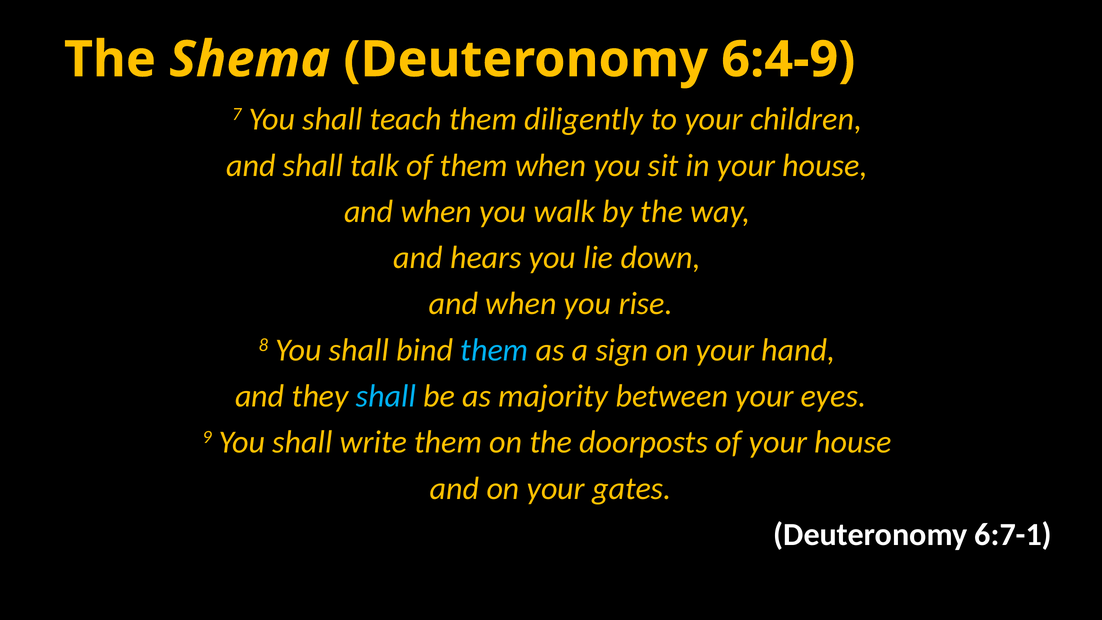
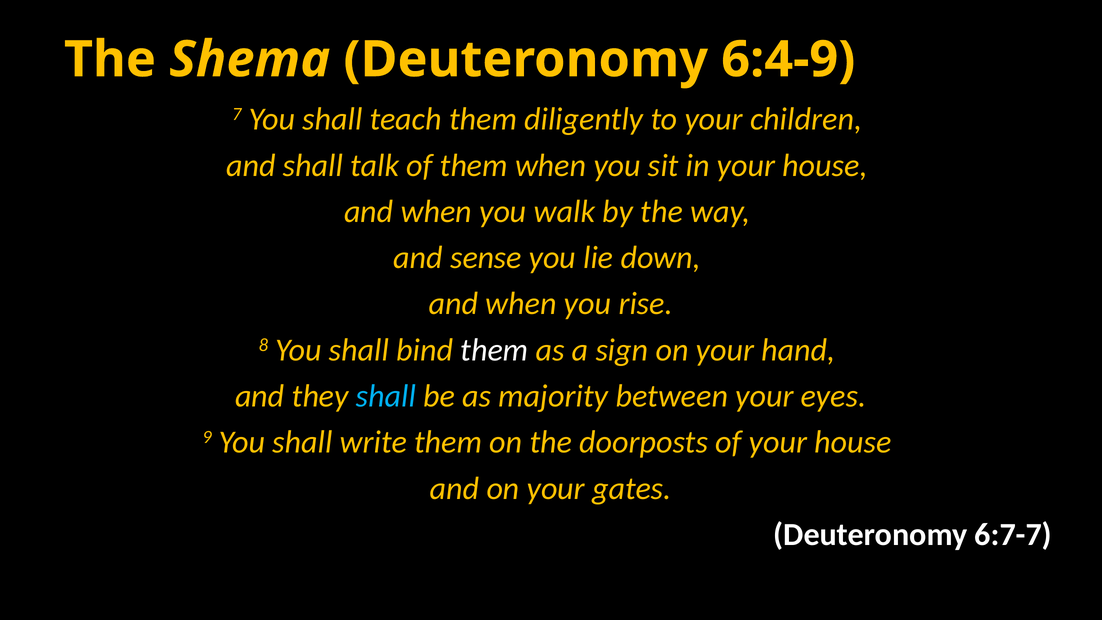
hears: hears -> sense (486, 258)
them colour: light blue -> white (494, 350)
6:7-1: 6:7-1 -> 6:7-7 (1013, 535)
